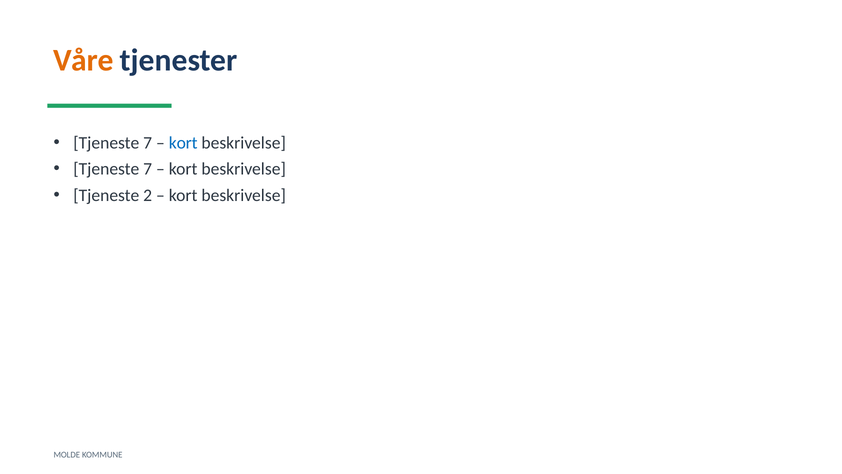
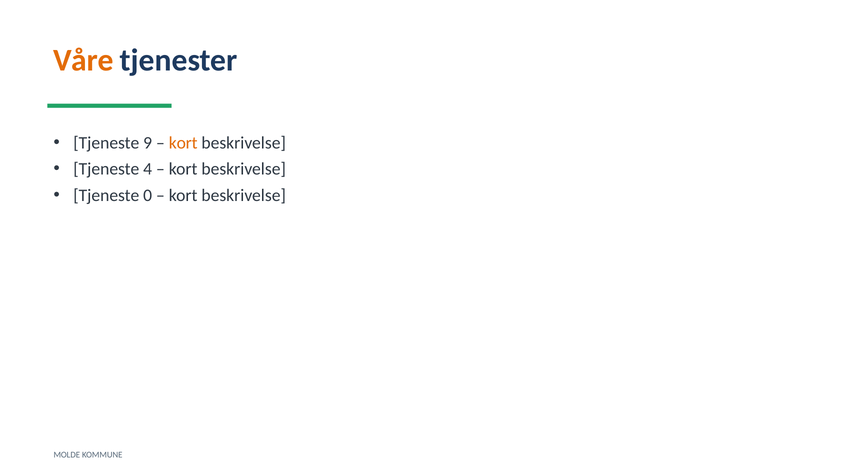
7: 7 -> 9 (148, 143)
kort colour: blue -> orange (183, 143)
7: 7 -> 4 (148, 169)
2: 2 -> 0 (148, 195)
